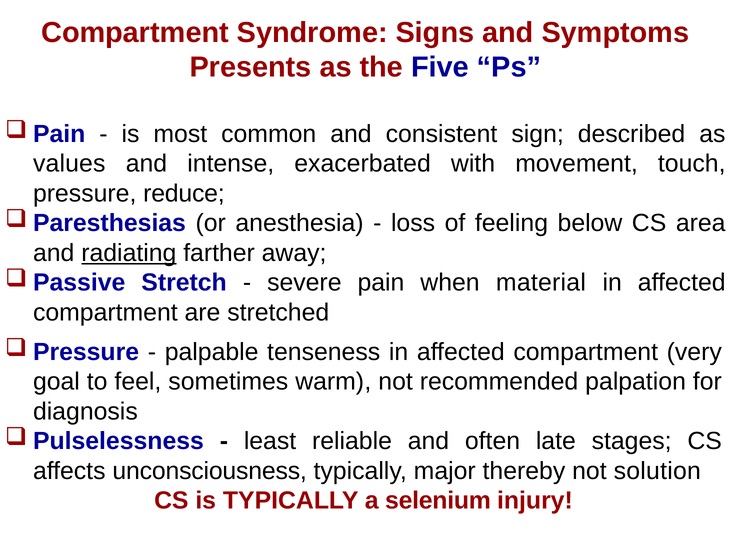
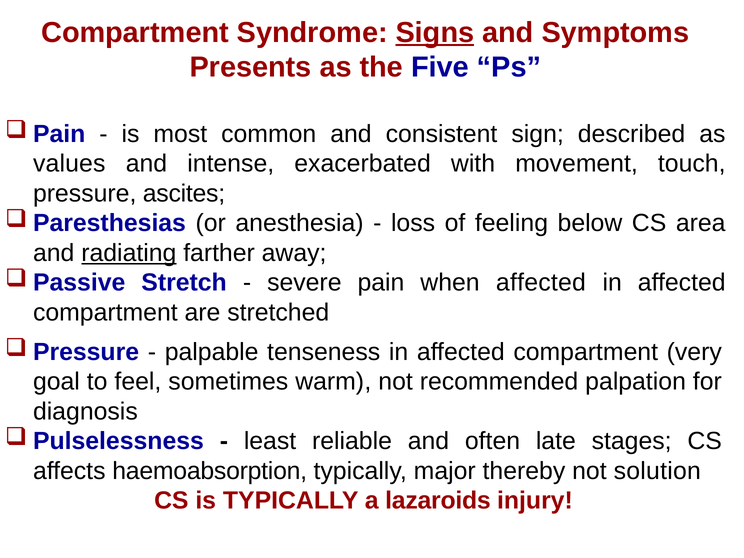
Signs underline: none -> present (435, 33)
reduce: reduce -> ascites (184, 193)
when material: material -> affected (541, 283)
unconsciousness: unconsciousness -> haemoabsorption (210, 471)
selenium: selenium -> lazaroids (438, 501)
